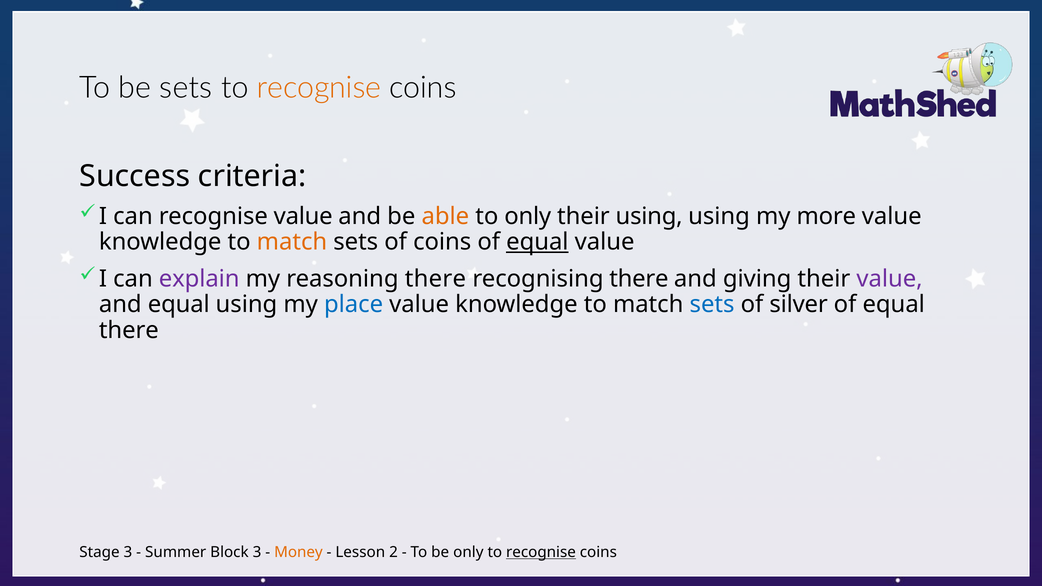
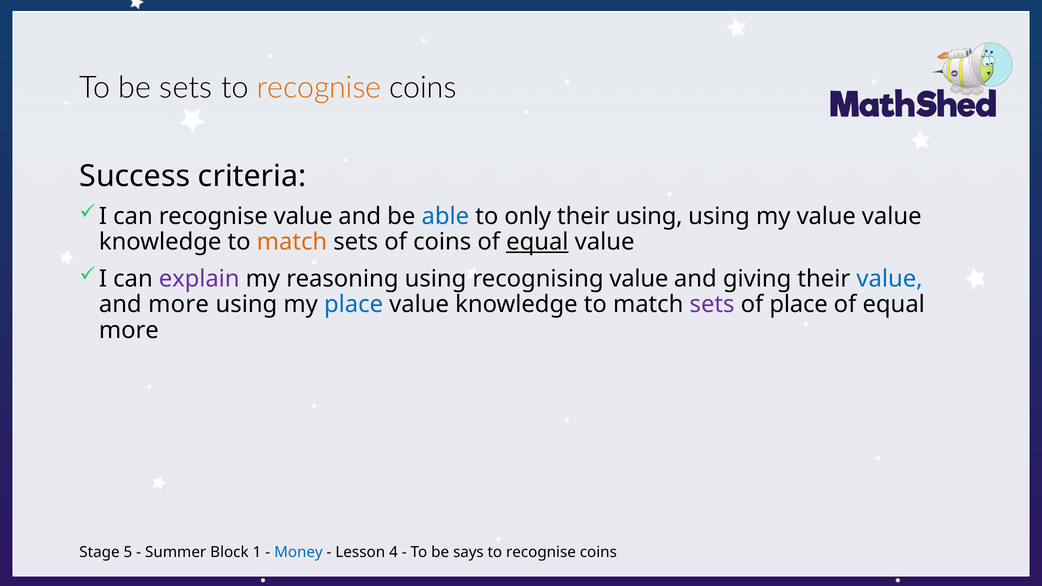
able colour: orange -> blue (445, 216)
my more: more -> value (826, 216)
reasoning there: there -> using (436, 279)
recognising there: there -> value (639, 279)
value colour: purple -> blue (890, 279)
and equal: equal -> more (179, 305)
sets colour: blue -> purple (712, 305)
of silver: silver -> place (799, 305)
there: there -> more (129, 330)
Stage 3: 3 -> 5 (128, 552)
Block 3: 3 -> 1 (257, 552)
Money colour: orange -> blue (298, 552)
2: 2 -> 4 (394, 552)
be only: only -> says (468, 552)
recognise underline: present -> none (541, 552)
